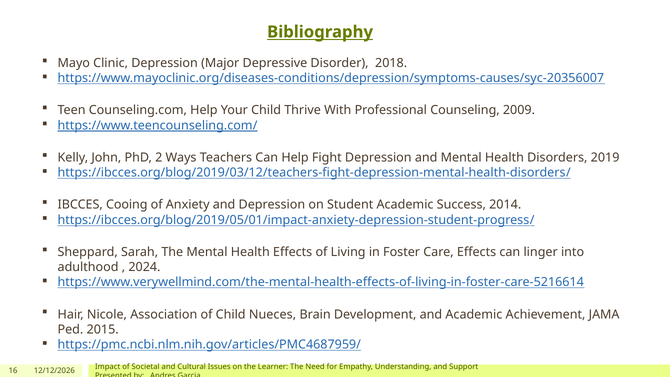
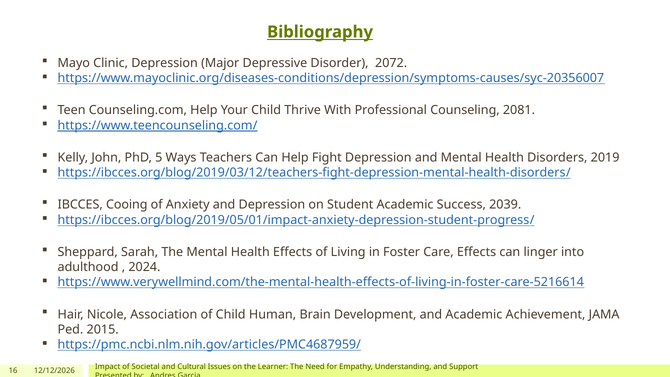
2018: 2018 -> 2072 (391, 63)
2009: 2009 -> 2081 (519, 110)
2: 2 -> 5 (159, 157)
2014: 2014 -> 2039 (505, 205)
Nueces: Nueces -> Human (273, 314)
